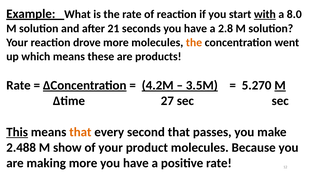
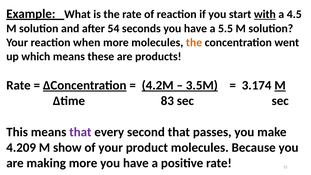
8.0: 8.0 -> 4.5 (294, 14)
21: 21 -> 54 (113, 29)
2.8: 2.8 -> 5.5 (226, 29)
drove: drove -> when (87, 43)
5.270: 5.270 -> 3.174 (257, 85)
27: 27 -> 83 (167, 101)
This underline: present -> none (17, 132)
that colour: orange -> purple (80, 132)
2.488: 2.488 -> 4.209 (21, 148)
